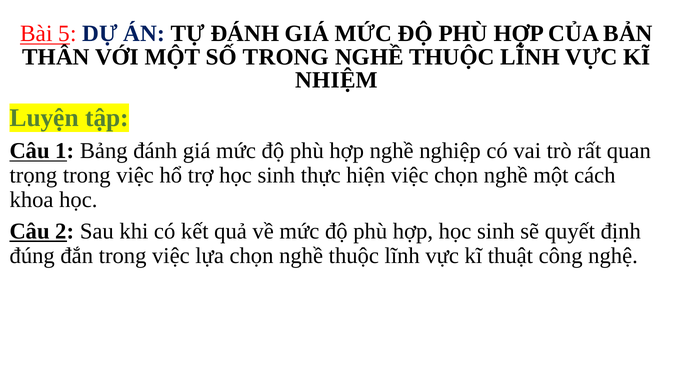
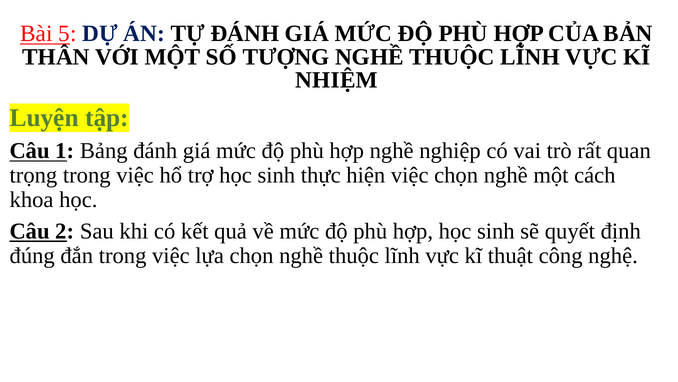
SỐ TRONG: TRONG -> TƯỢNG (286, 57)
